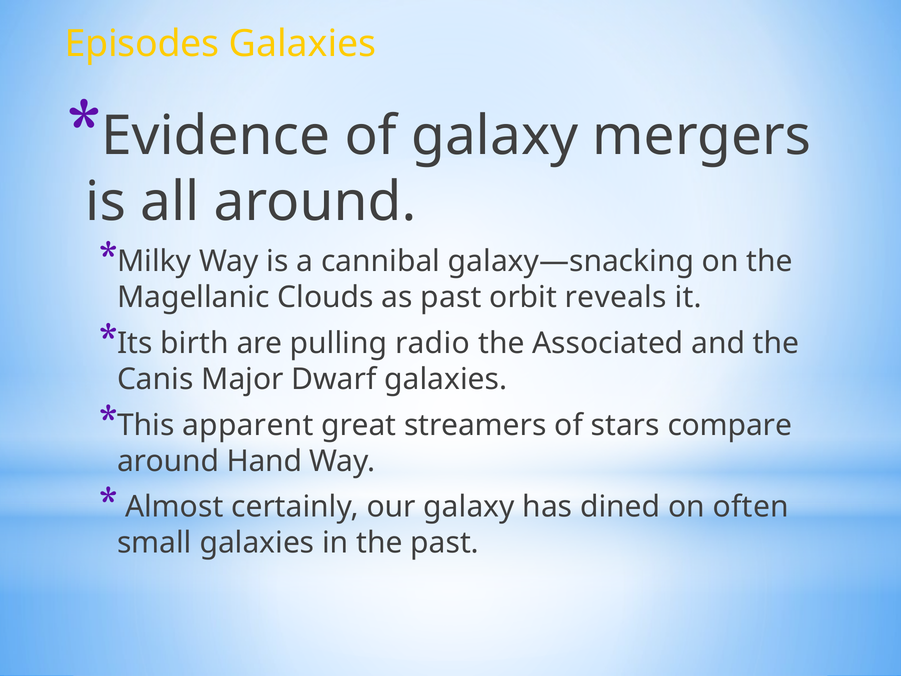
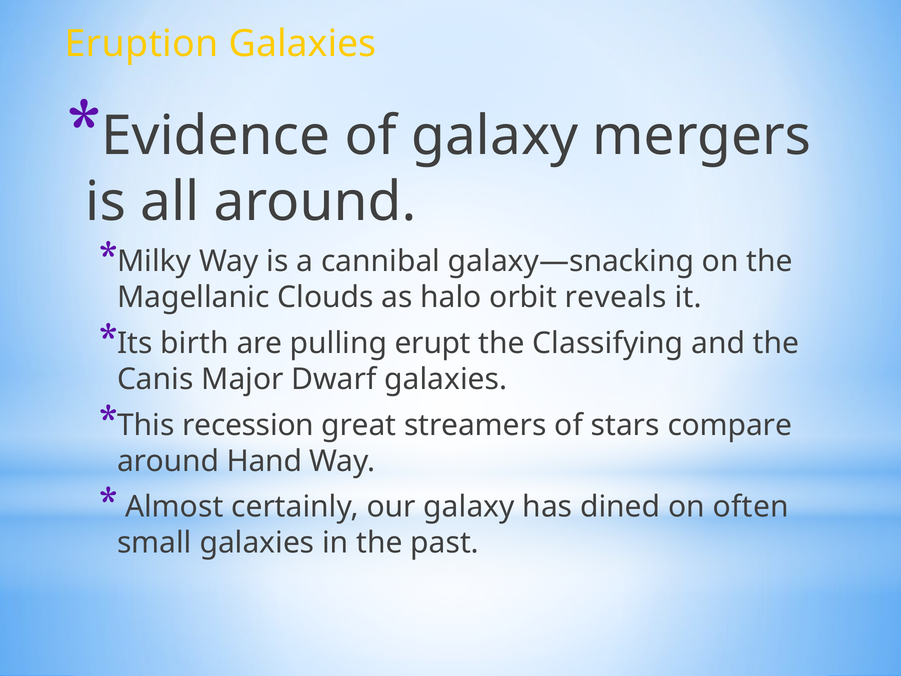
Episodes: Episodes -> Eruption (142, 44)
as past: past -> halo (451, 297)
radio: radio -> erupt (433, 343)
Associated: Associated -> Classifying (608, 343)
apparent: apparent -> recession (248, 425)
